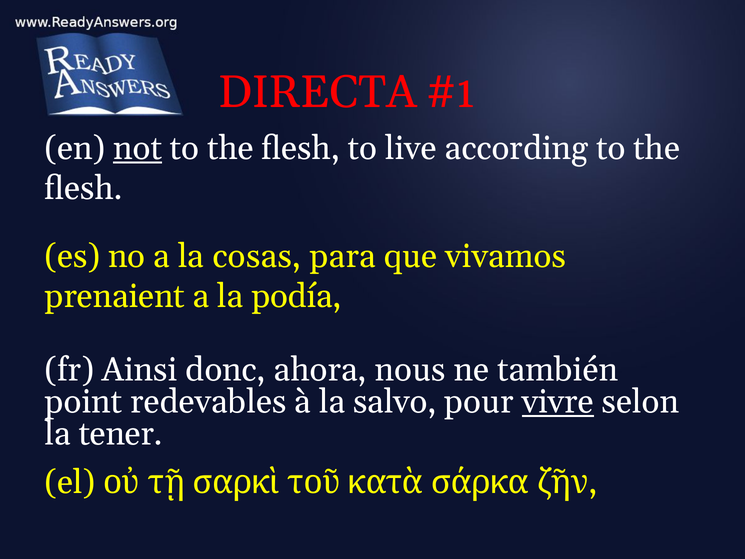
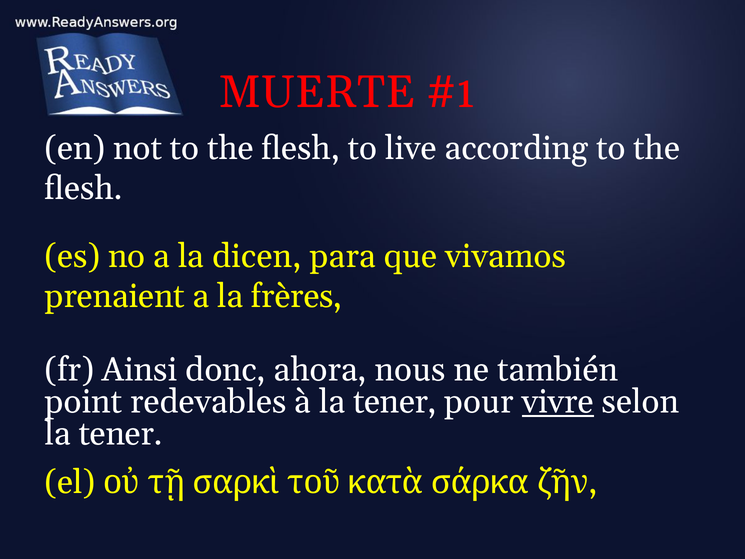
DIRECTA: DIRECTA -> MUERTE (317, 92)
not underline: present -> none (138, 148)
cosas: cosas -> dicen (257, 256)
podía: podía -> frères (297, 296)
à la salvo: salvo -> tener (395, 402)
